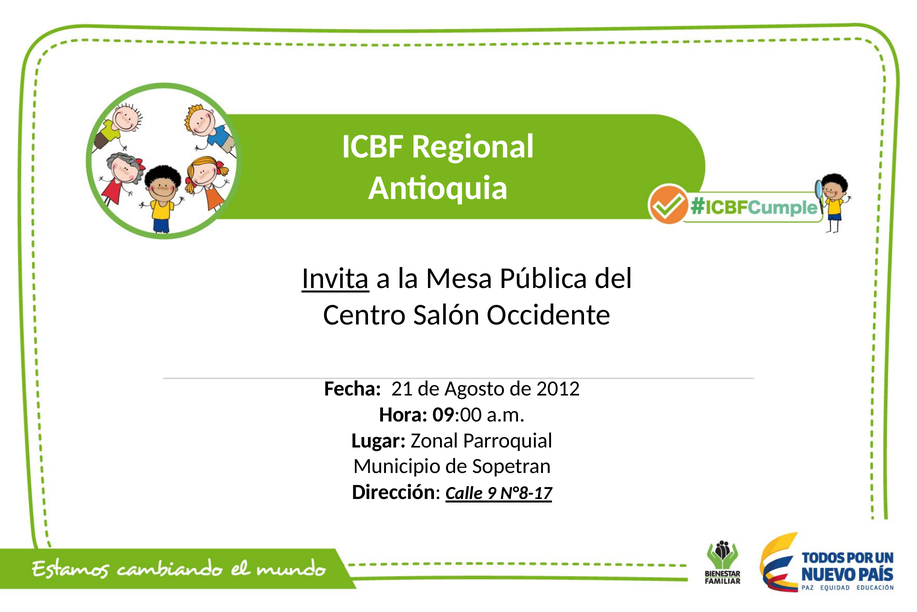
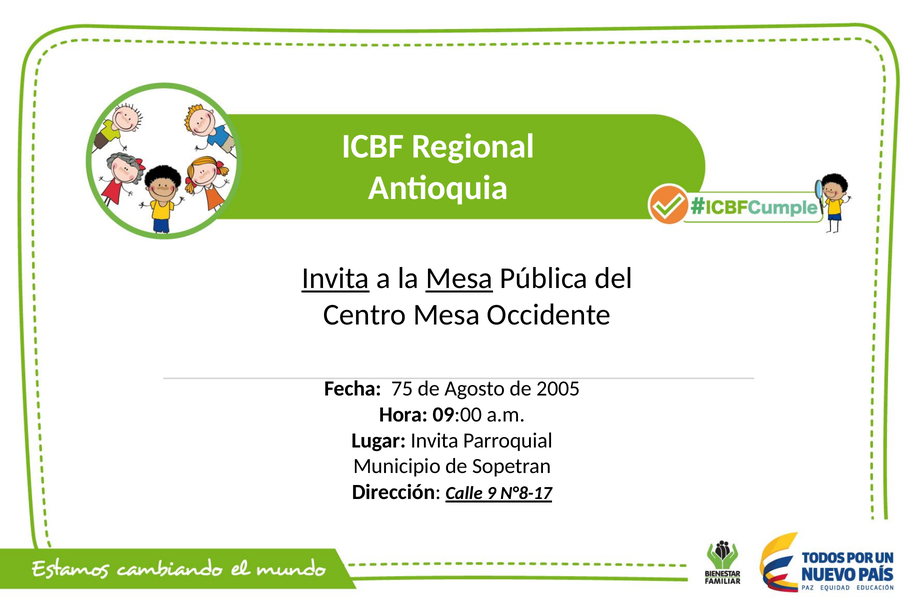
Mesa underline: none -> present (459, 278)
Centro Salón: Salón -> Mesa (447, 314)
21: 21 -> 75 (402, 388)
2012: 2012 -> 2005 (558, 388)
Lugar Zonal: Zonal -> Invita (435, 440)
